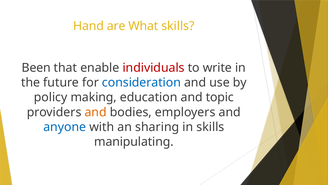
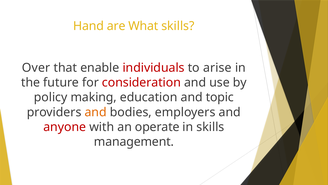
Been: Been -> Over (36, 68)
write: write -> arise (217, 68)
consideration colour: blue -> red (141, 82)
anyone colour: blue -> red (65, 127)
sharing: sharing -> operate (157, 127)
manipulating: manipulating -> management (134, 141)
